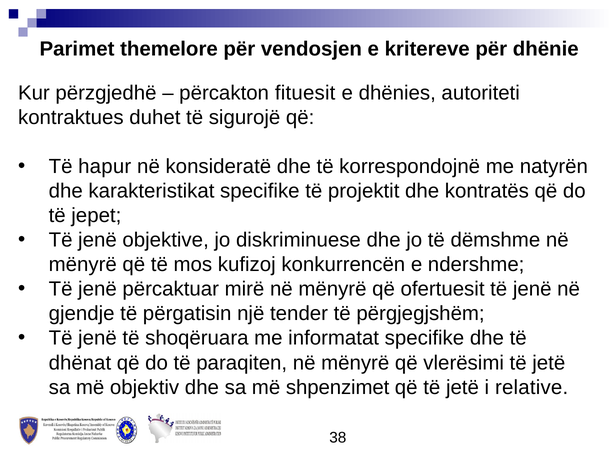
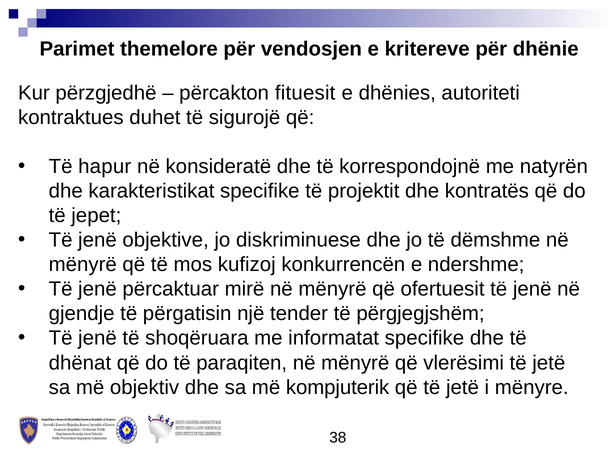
shpenzimet: shpenzimet -> kompjuterik (338, 387)
relative: relative -> mënyre (532, 387)
